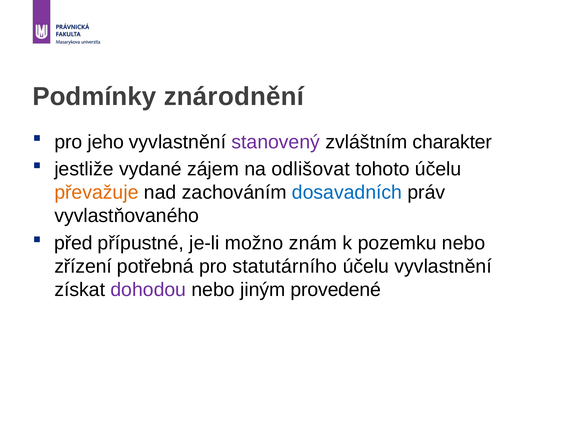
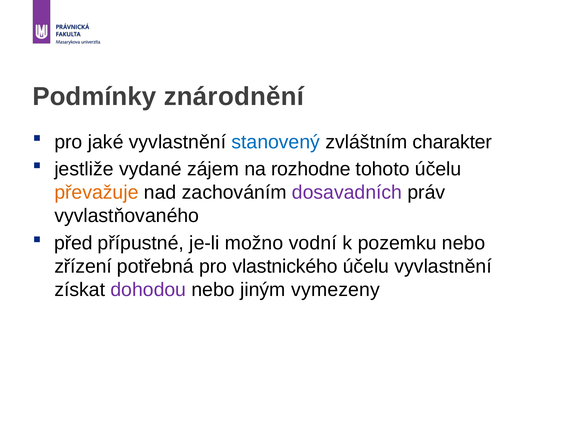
jeho: jeho -> jaké (106, 142)
stanovený colour: purple -> blue (276, 142)
odlišovat: odlišovat -> rozhodne (311, 169)
dosavadních colour: blue -> purple (347, 192)
znám: znám -> vodní (313, 243)
statutárního: statutárního -> vlastnického (285, 266)
provedené: provedené -> vymezeny (336, 289)
